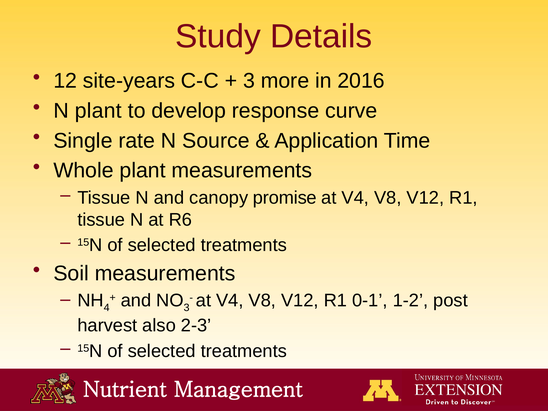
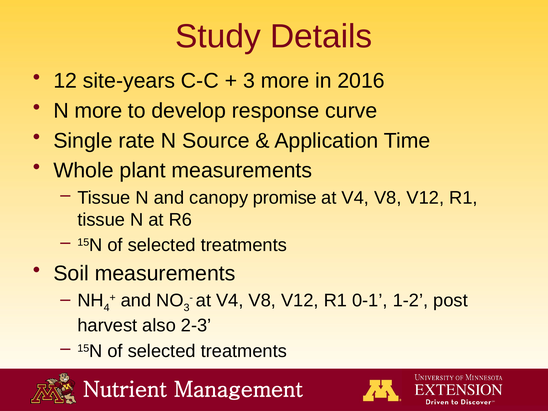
N plant: plant -> more (98, 111)
